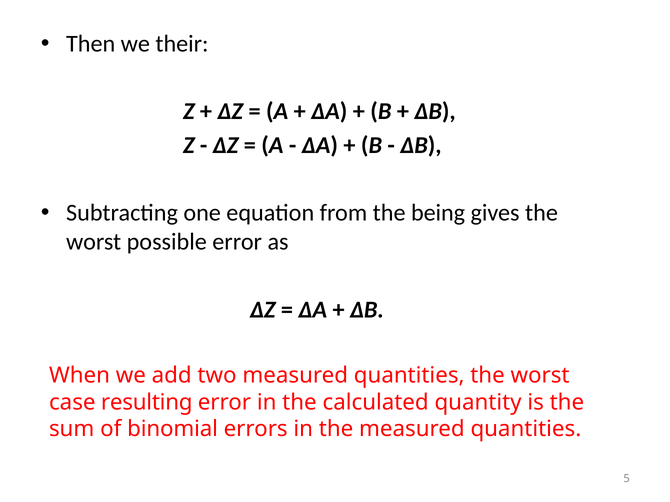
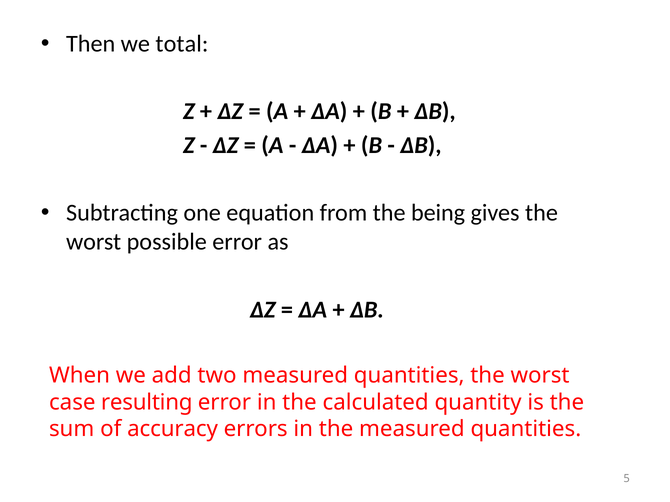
their: their -> total (182, 44)
binomial: binomial -> accuracy (173, 430)
